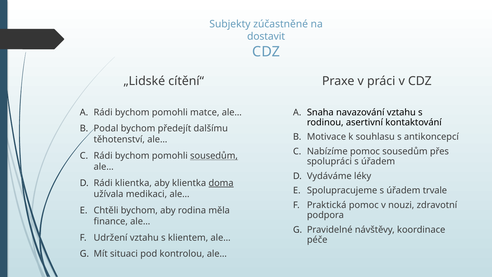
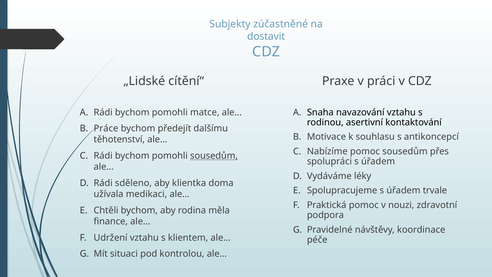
Podal: Podal -> Práce (106, 128)
Rádi klientka: klientka -> sděleno (133, 183)
doma underline: present -> none (221, 183)
